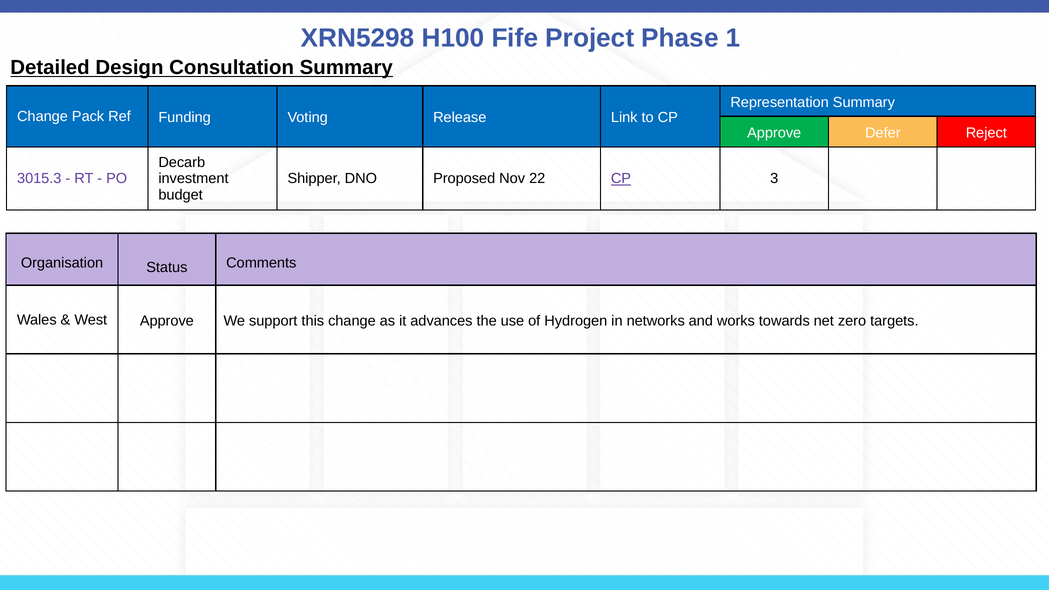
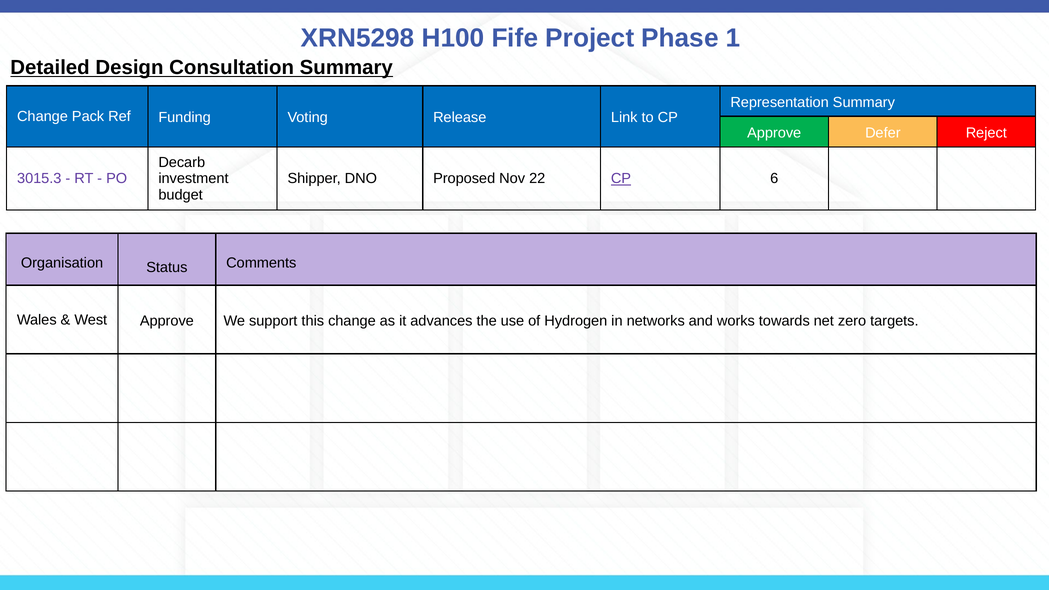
3: 3 -> 6 (774, 179)
